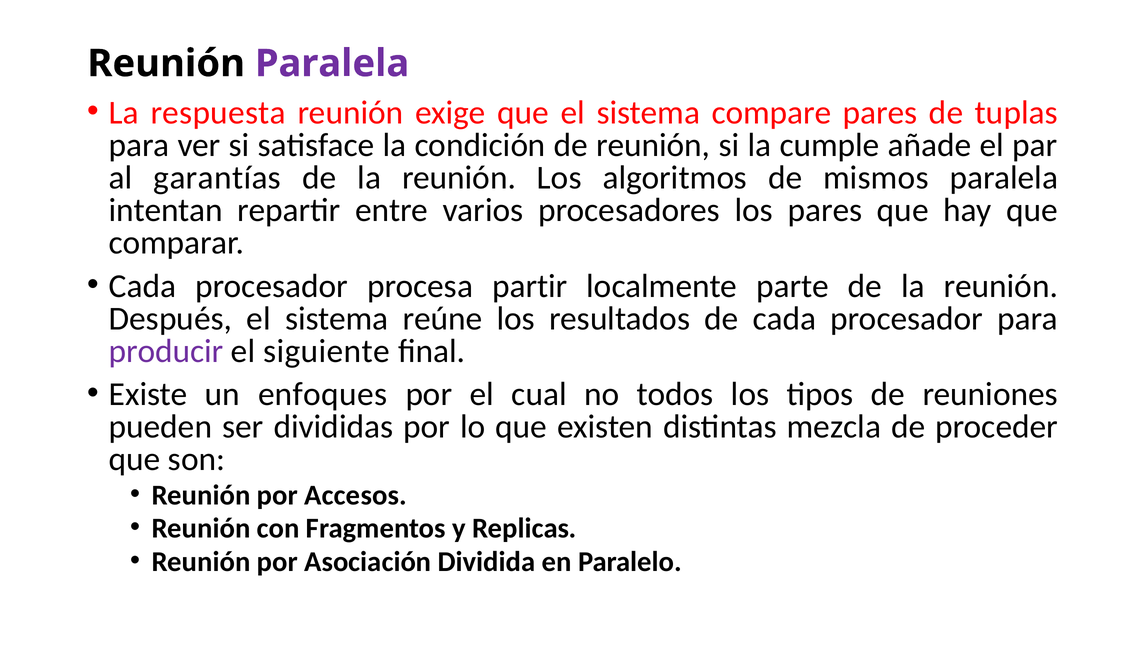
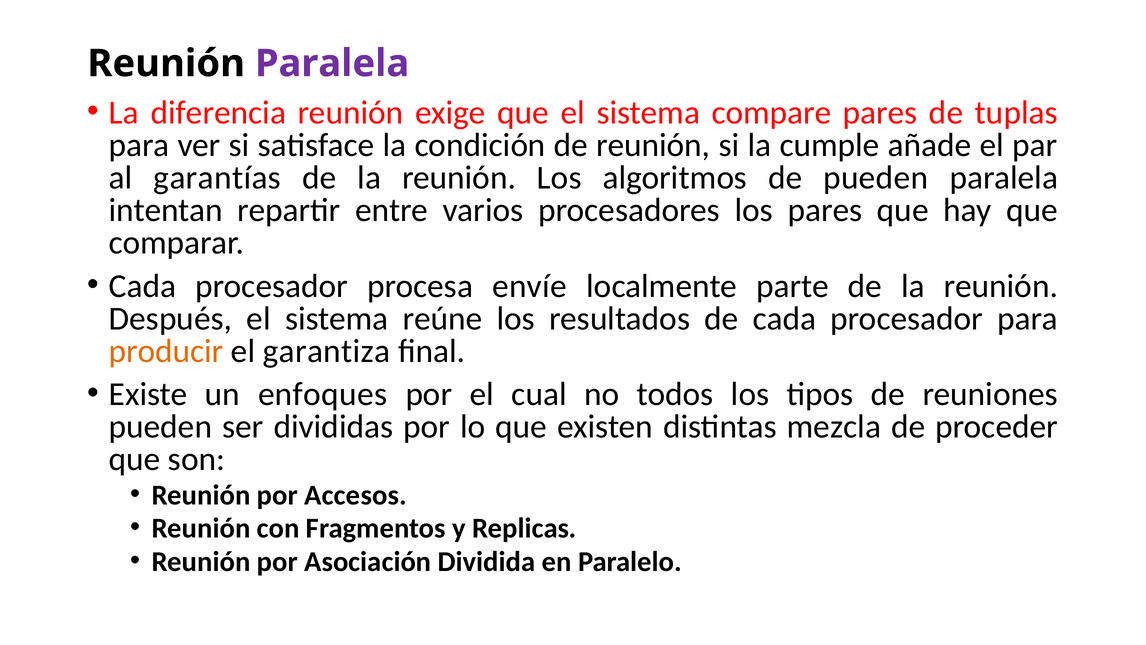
respuesta: respuesta -> diferencia (218, 113)
de mismos: mismos -> pueden (876, 178)
partir: partir -> envíe (530, 286)
producir colour: purple -> orange (166, 351)
siguiente: siguiente -> garantiza (326, 351)
